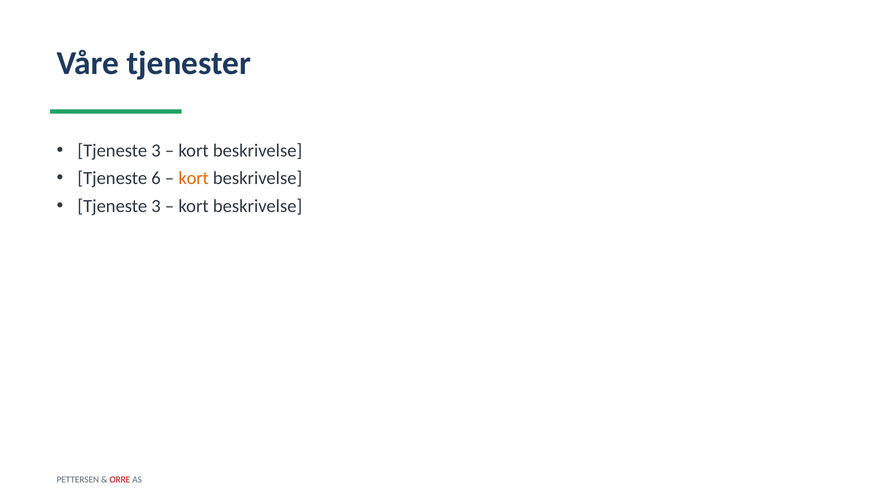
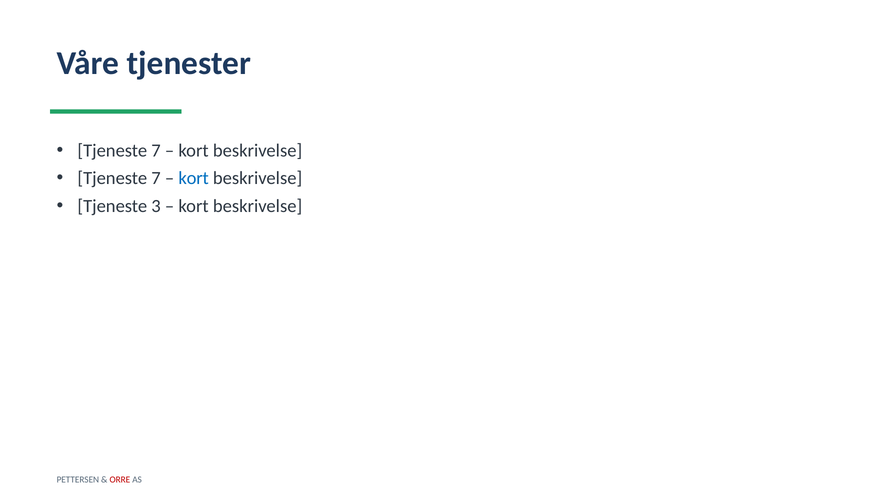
3: 3 -> 7 (156, 151)
6: 6 -> 7 (156, 179)
kort colour: orange -> blue (194, 179)
